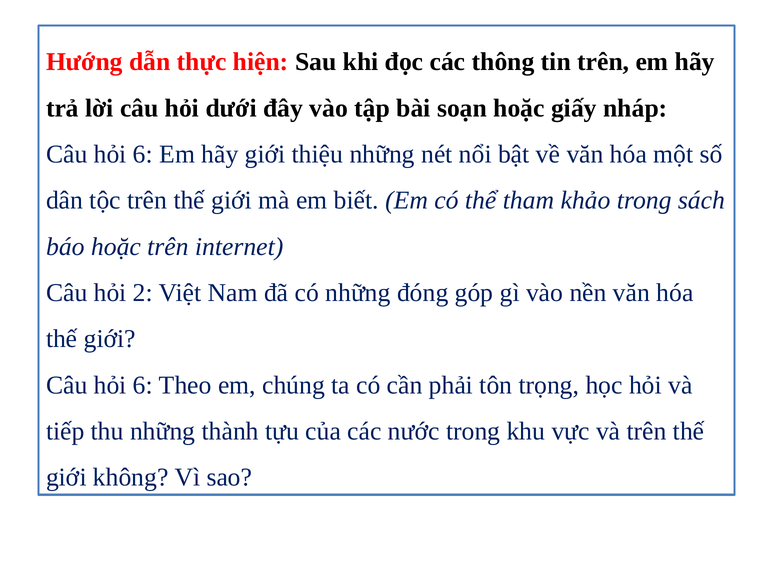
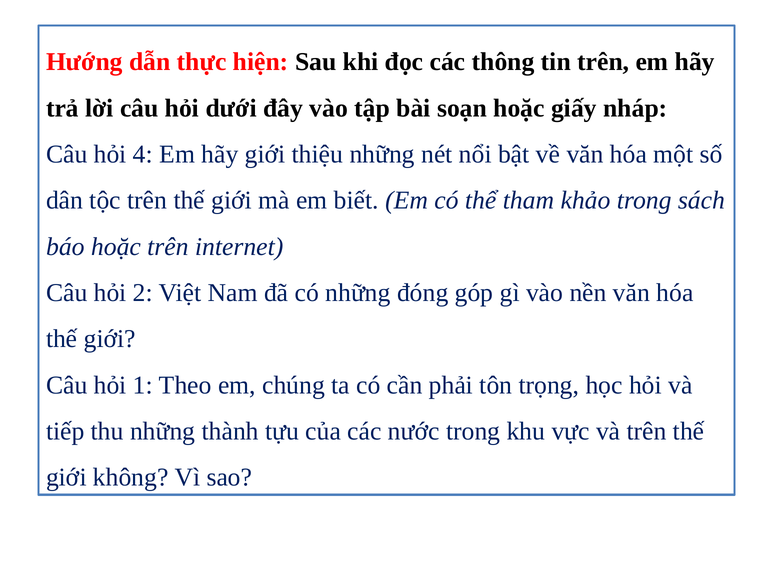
6: 6 -> 4 (143, 154)
6: 6 -> 1 (143, 385)
